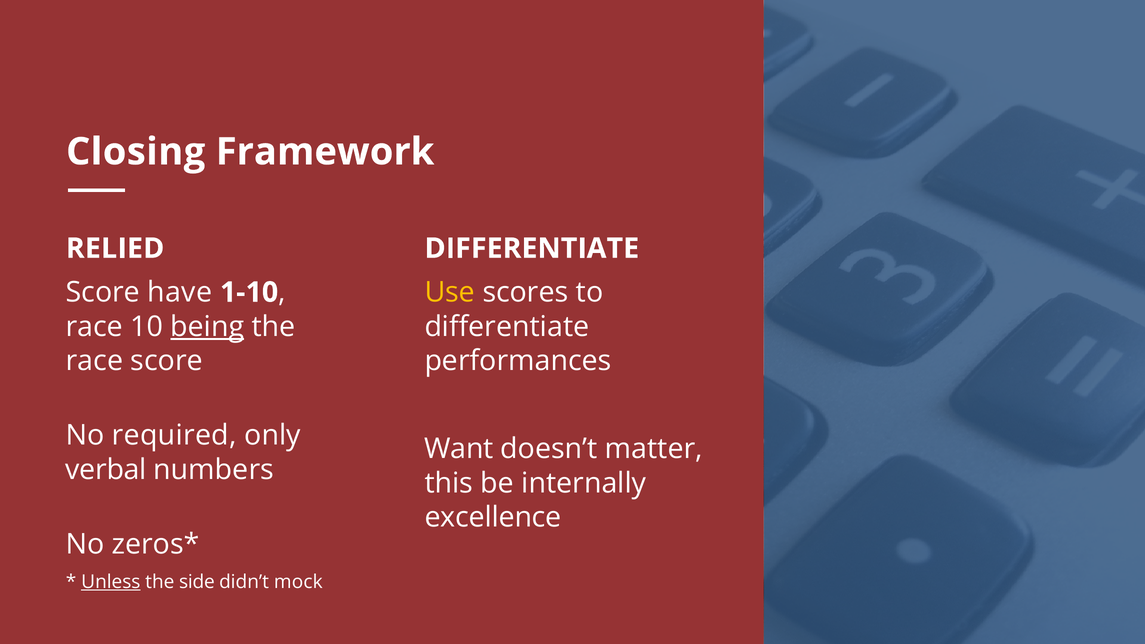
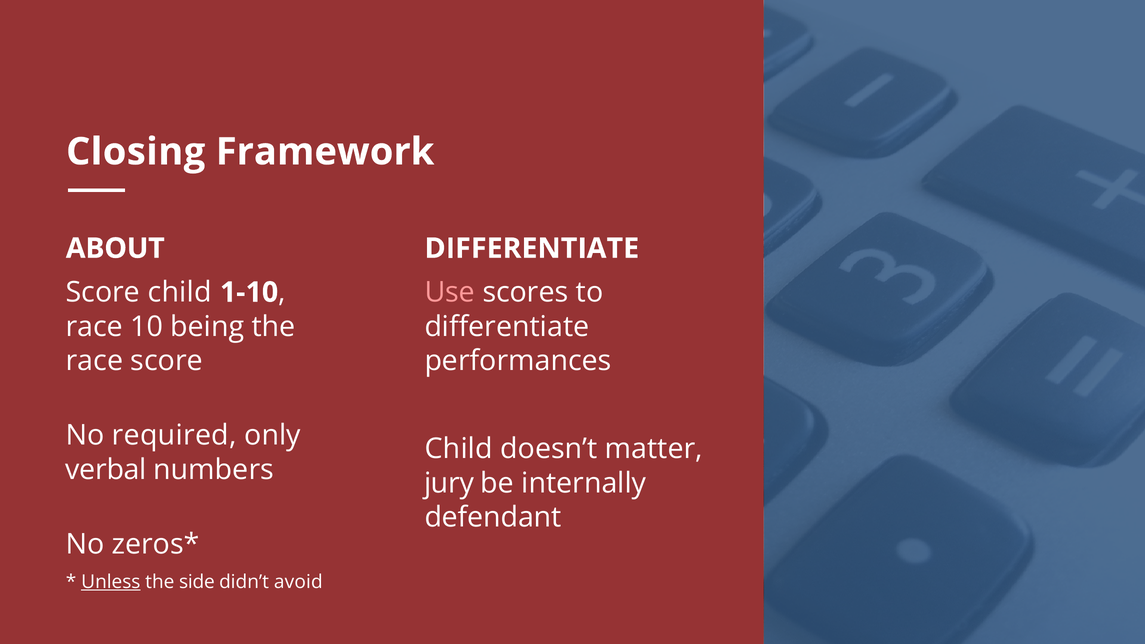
RELIED: RELIED -> ABOUT (115, 248)
Score have: have -> child (180, 292)
Use colour: yellow -> pink (450, 292)
being underline: present -> none (207, 327)
Want: Want -> Child (459, 449)
this: this -> jury (449, 483)
excellence: excellence -> defendant (493, 518)
mock: mock -> avoid (298, 582)
